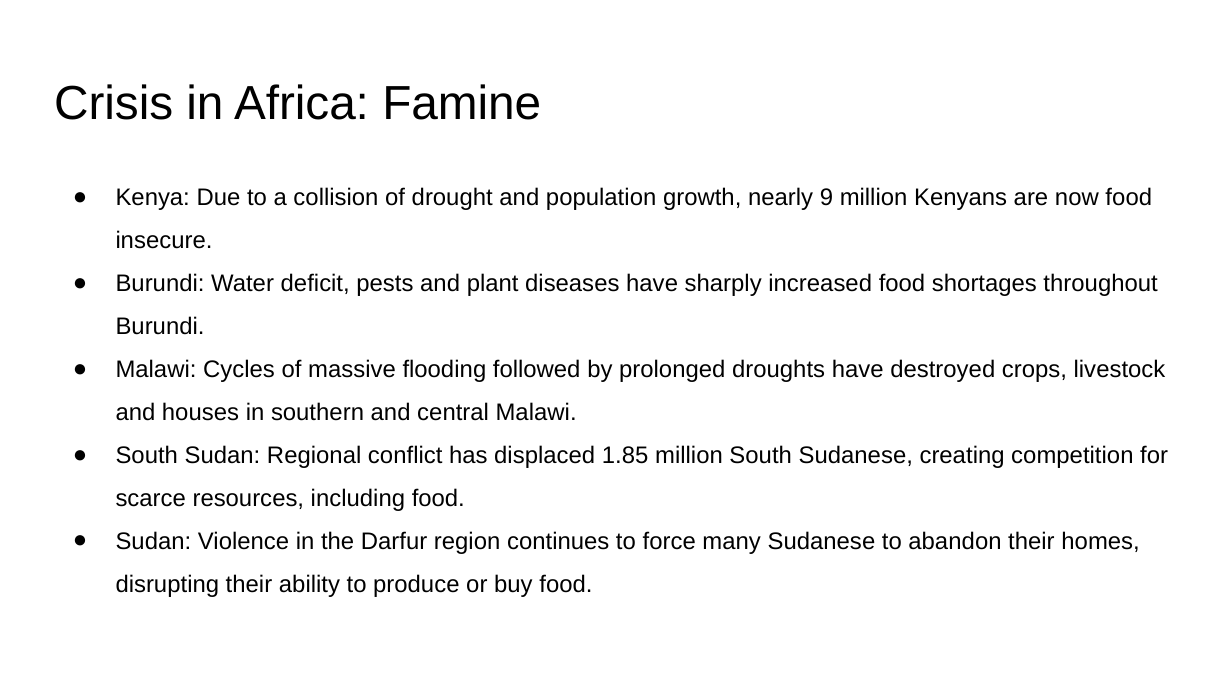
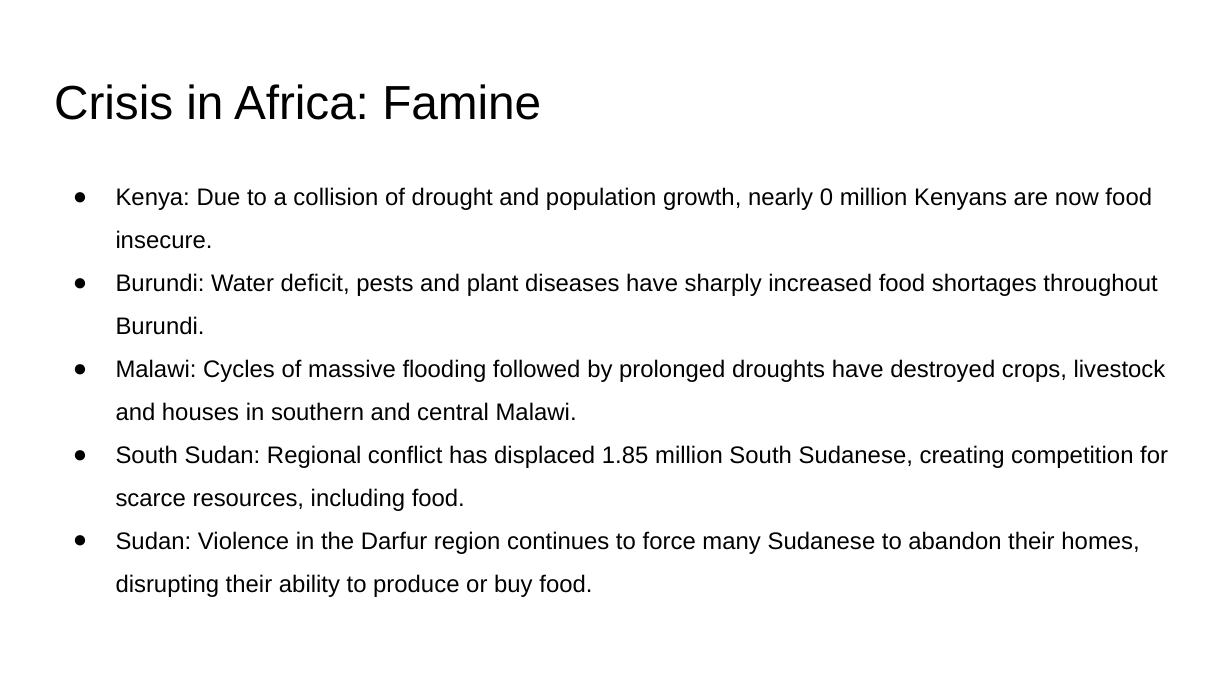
9: 9 -> 0 (826, 197)
